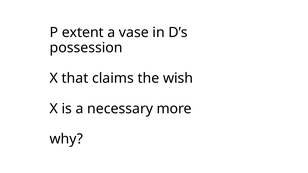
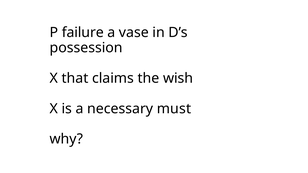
extent: extent -> failure (83, 33)
more: more -> must (174, 109)
